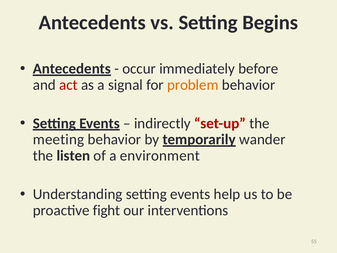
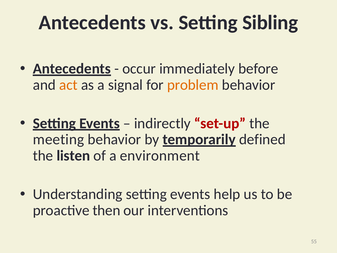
Begins: Begins -> Sibling (270, 22)
act colour: red -> orange (68, 85)
wander: wander -> defined (262, 139)
fight: fight -> then (107, 210)
